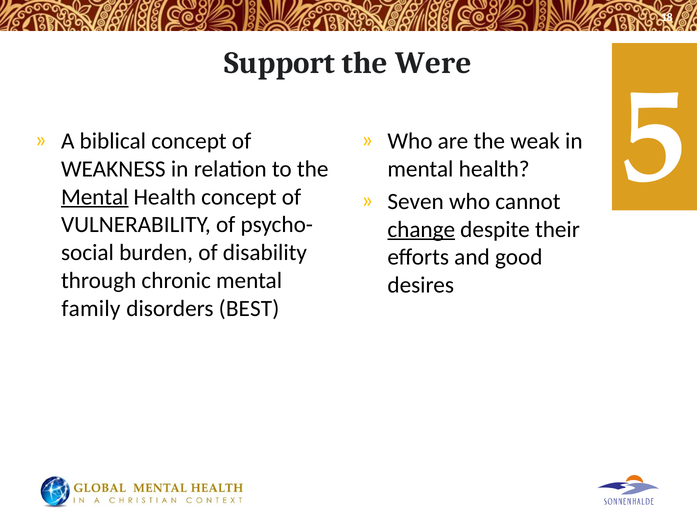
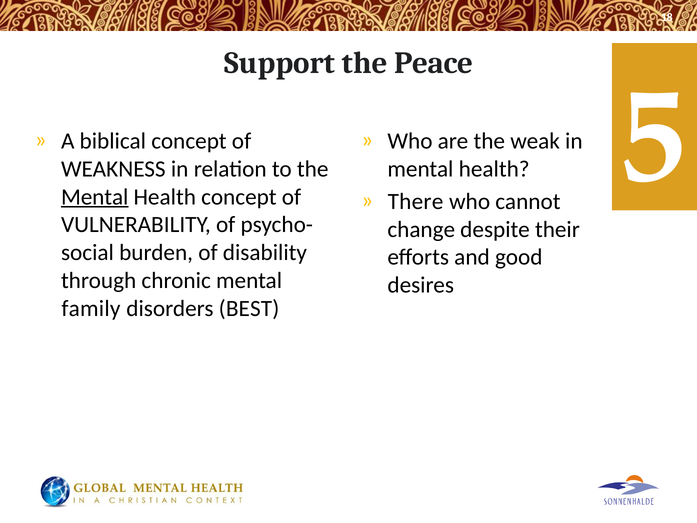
Were: Were -> Peace (434, 63)
Seven: Seven -> There (416, 201)
change underline: present -> none (421, 229)
